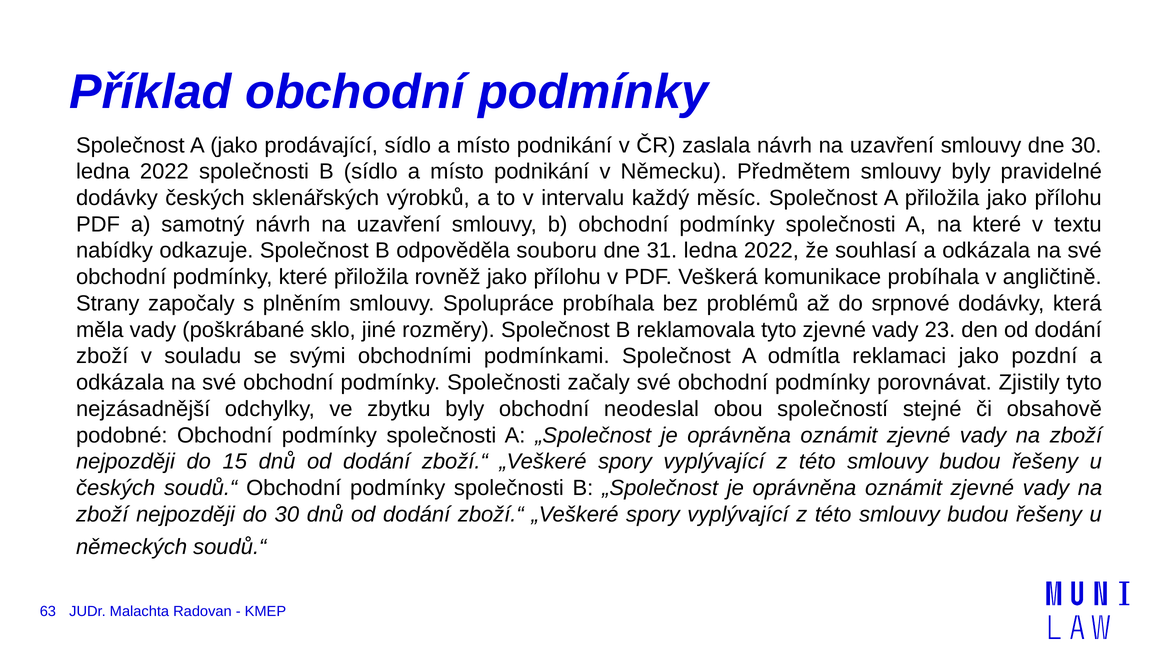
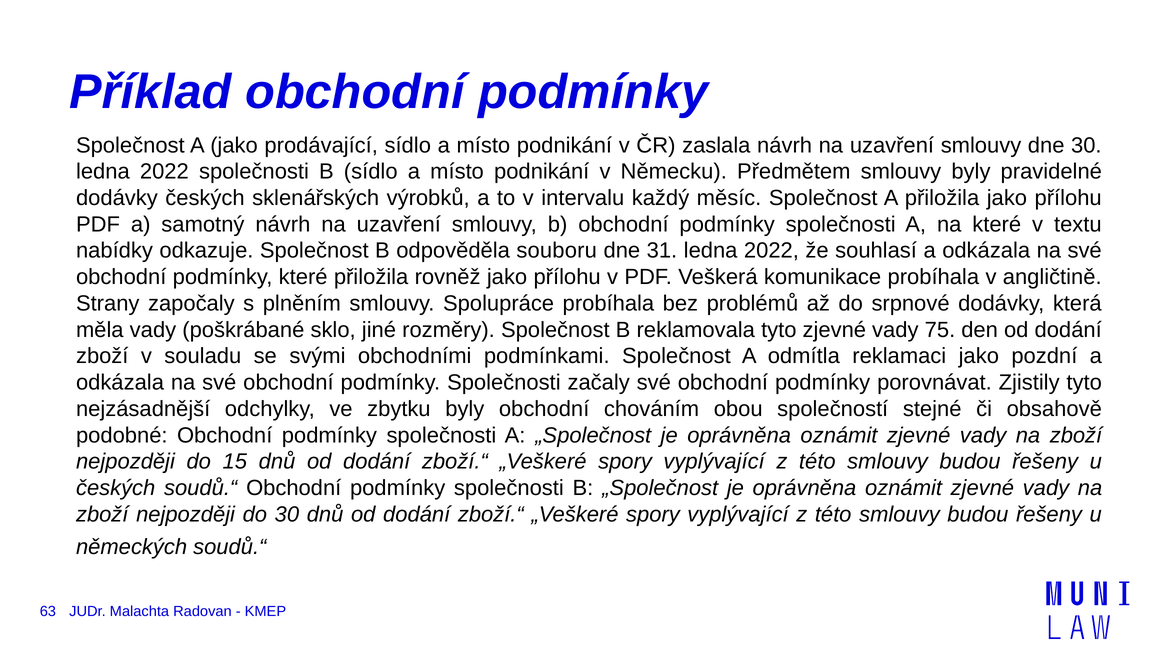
23: 23 -> 75 (940, 330)
neodeslal: neodeslal -> chováním (652, 409)
